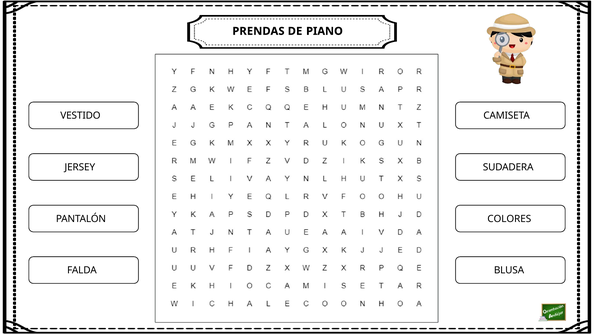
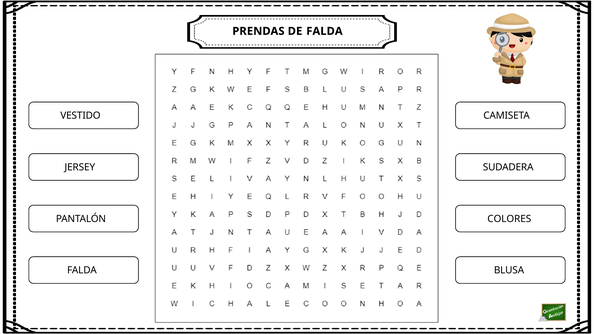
DE PIANO: PIANO -> FALDA (324, 31)
